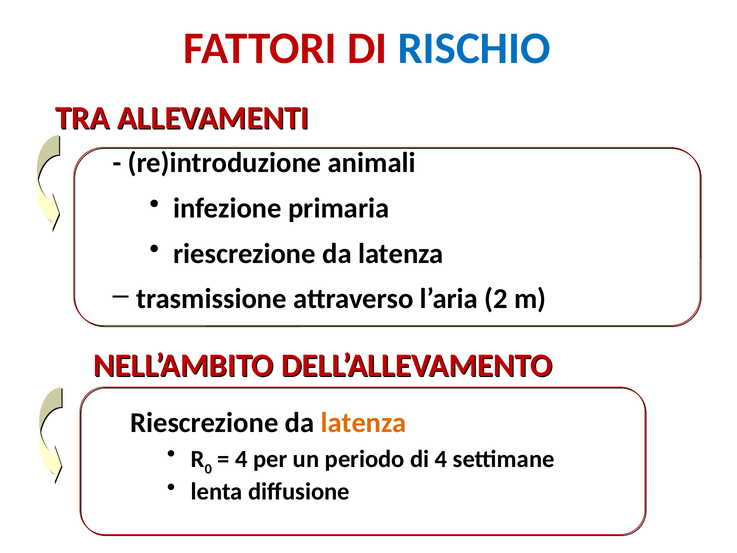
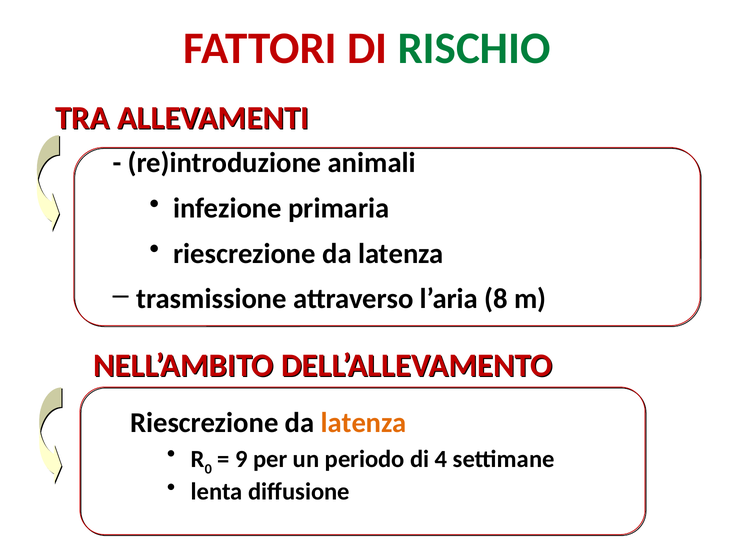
RISCHIO colour: blue -> green (474, 48)
2: 2 -> 8 (496, 299)
4: 4 -> 9 (241, 459)
